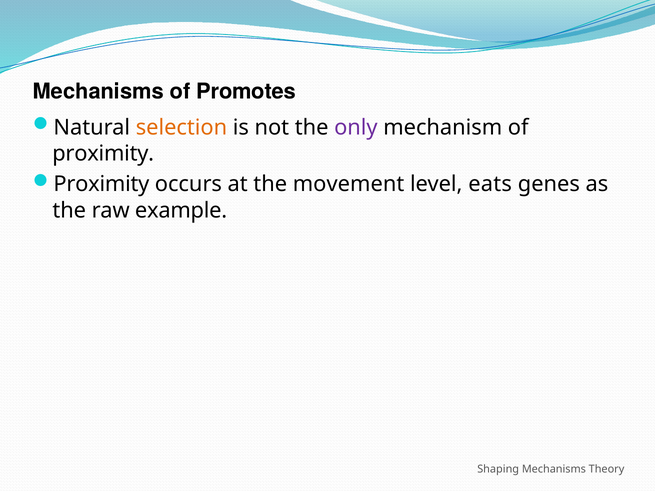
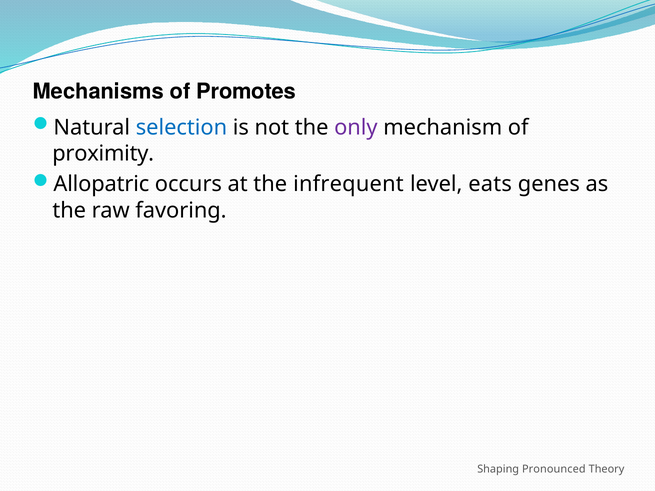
selection colour: orange -> blue (181, 128)
Proximity: Proximity -> Allopatric (101, 184)
movement: movement -> infrequent (348, 184)
example: example -> favoring (181, 211)
Shaping Mechanisms: Mechanisms -> Pronounced (554, 469)
